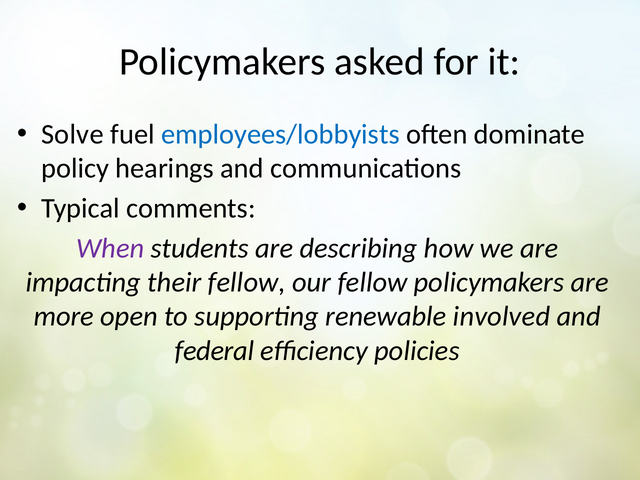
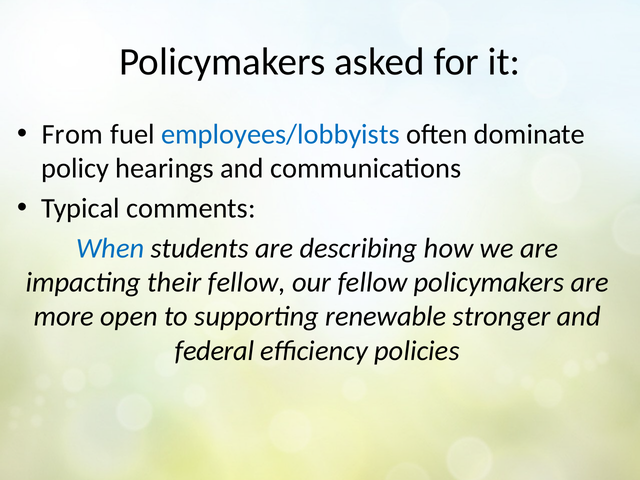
Solve: Solve -> From (72, 134)
When colour: purple -> blue (110, 248)
involved: involved -> stronger (502, 317)
